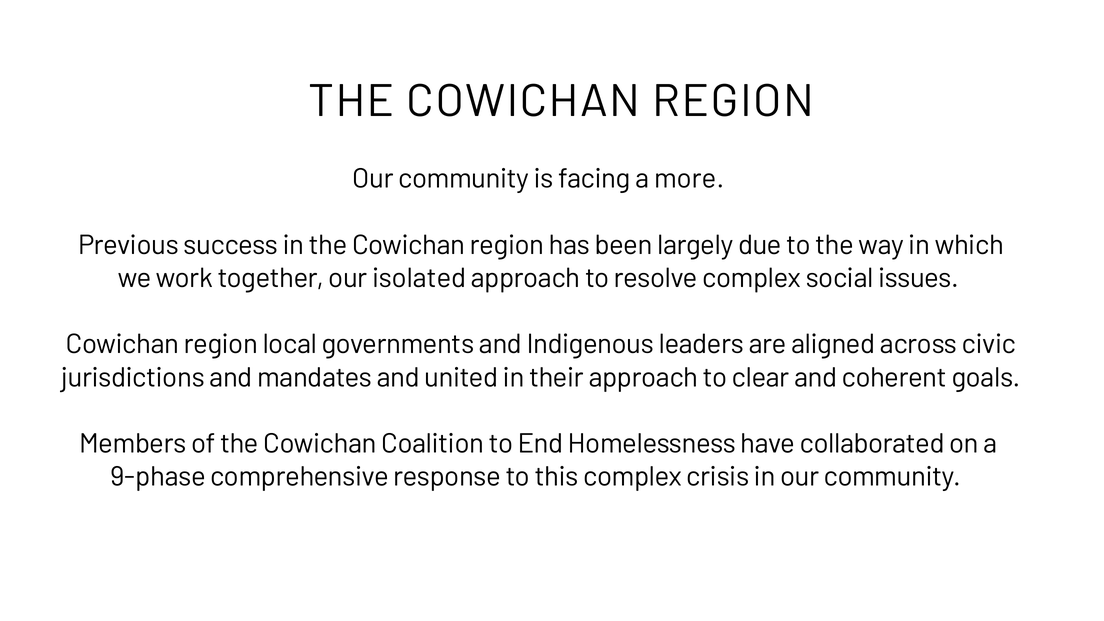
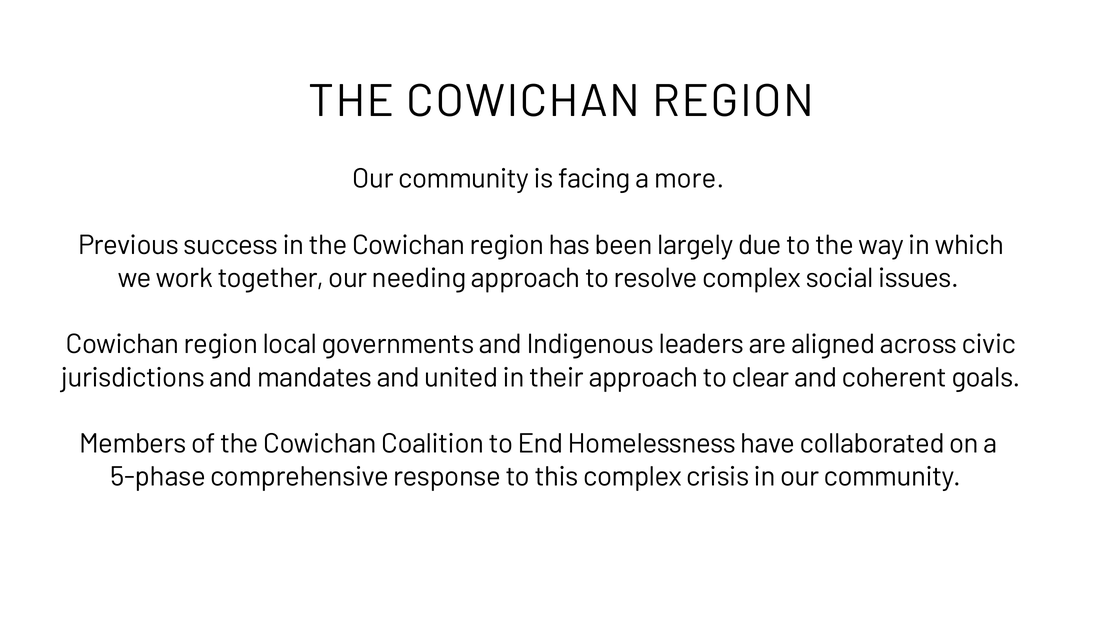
isolated: isolated -> needing (419, 278)
9-phase: 9-phase -> 5-phase (158, 477)
